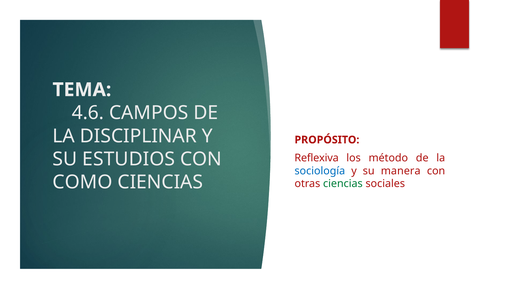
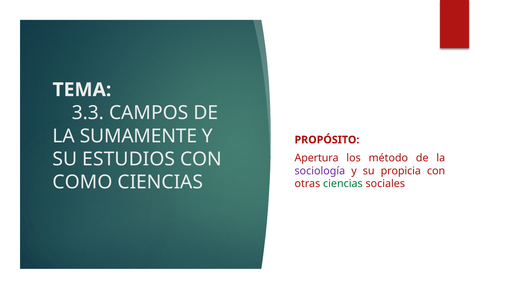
4.6: 4.6 -> 3.3 (88, 113)
DISCIPLINAR: DISCIPLINAR -> SUMAMENTE (139, 136)
Reflexiva: Reflexiva -> Apertura (317, 158)
sociología colour: blue -> purple (320, 171)
manera: manera -> propicia (401, 171)
